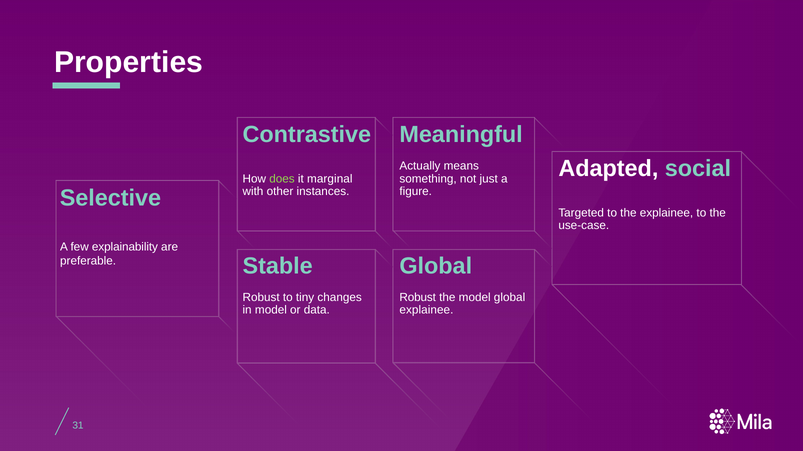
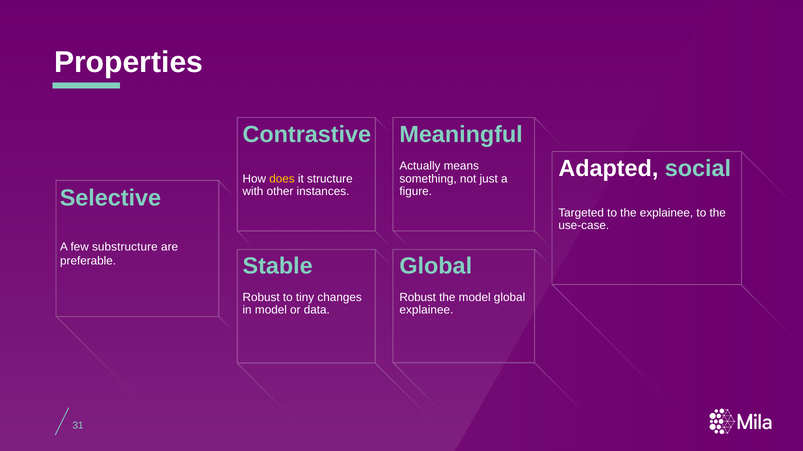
does colour: light green -> yellow (282, 179)
marginal: marginal -> structure (330, 179)
explainability: explainability -> substructure (125, 247)
